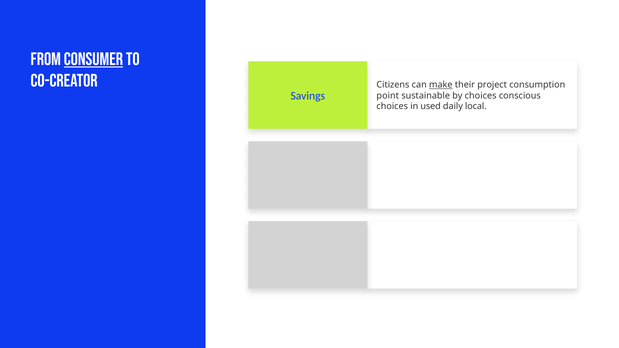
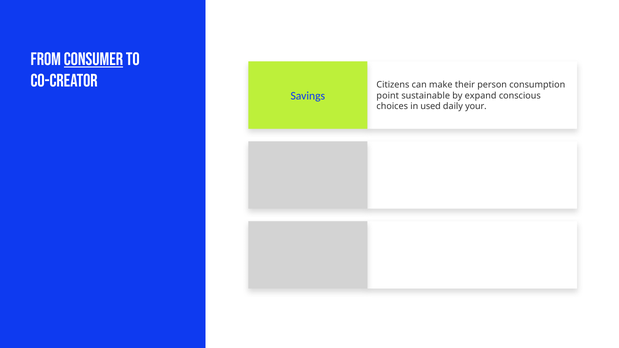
make underline: present -> none (441, 85)
project: project -> person (492, 85)
by choices: choices -> expand (481, 96)
local: local -> your (476, 107)
